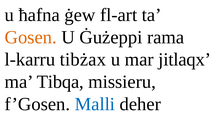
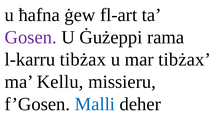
Gosen colour: orange -> purple (31, 37)
mar jitlaqx: jitlaqx -> tibżax (185, 60)
Tibqa: Tibqa -> Kellu (60, 82)
